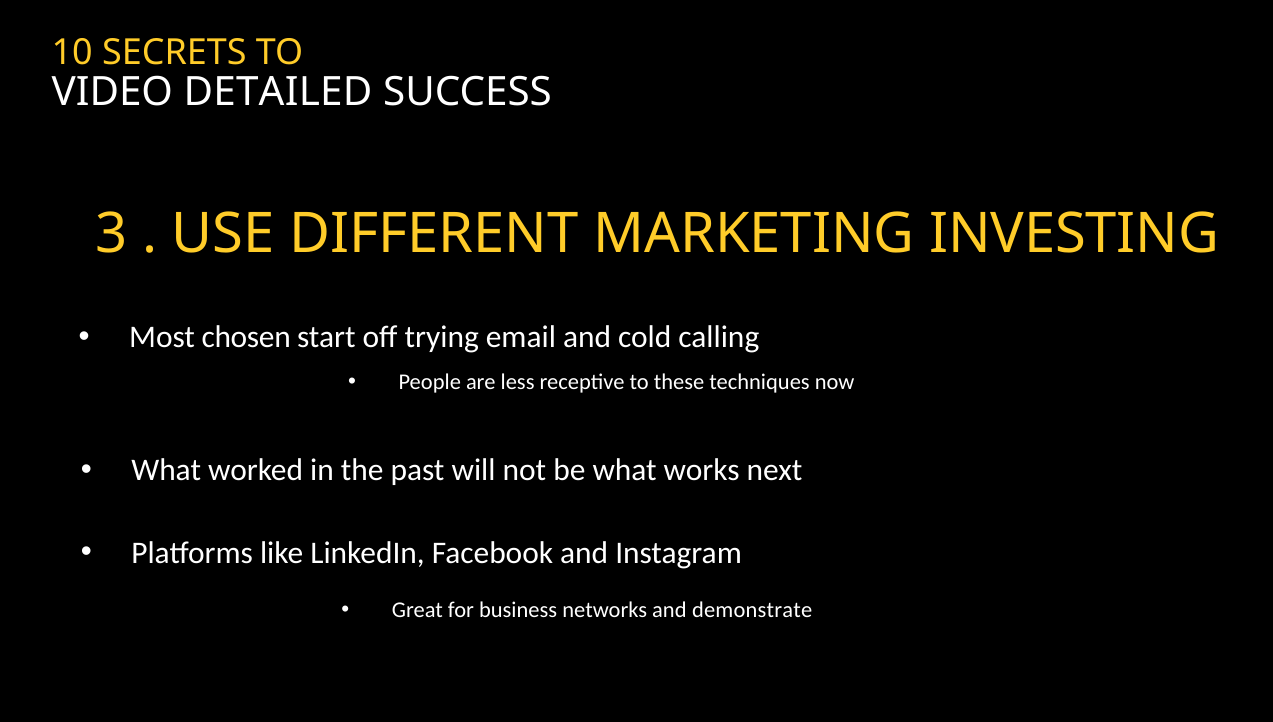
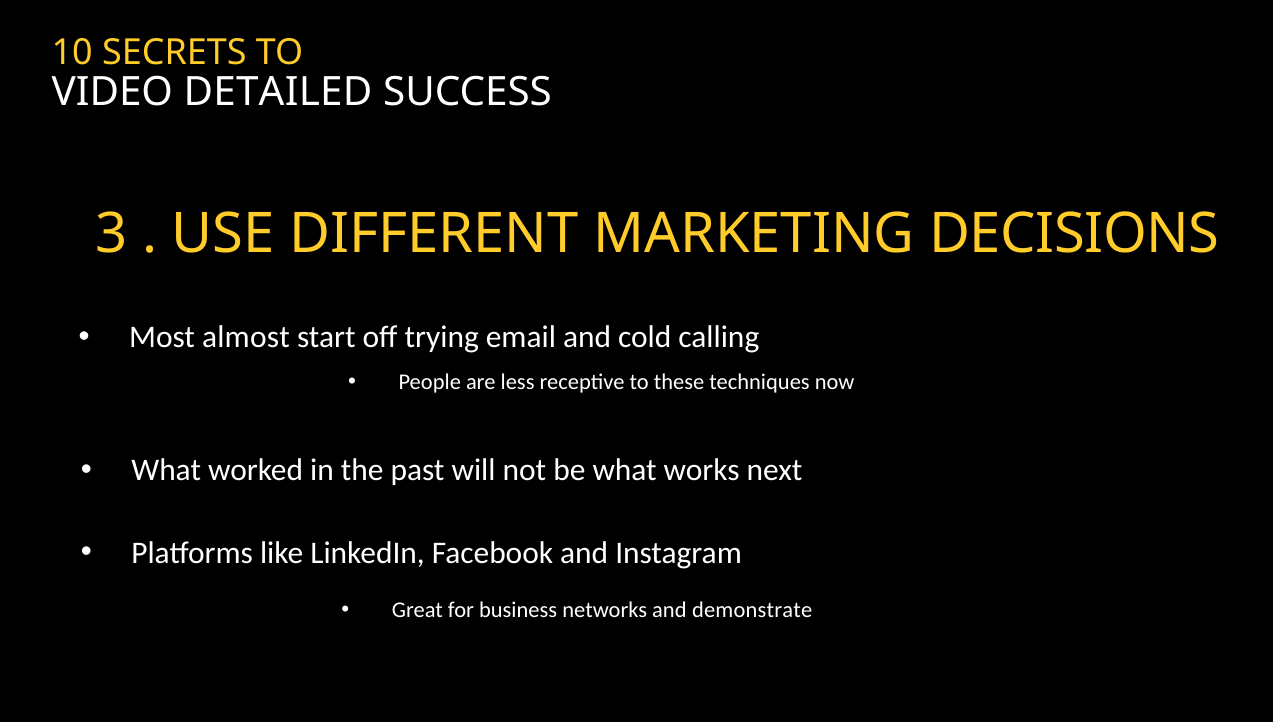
INVESTING: INVESTING -> DECISIONS (1074, 234)
chosen: chosen -> almost (246, 338)
